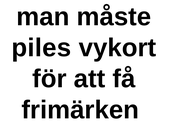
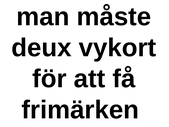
piles: piles -> deux (41, 48)
